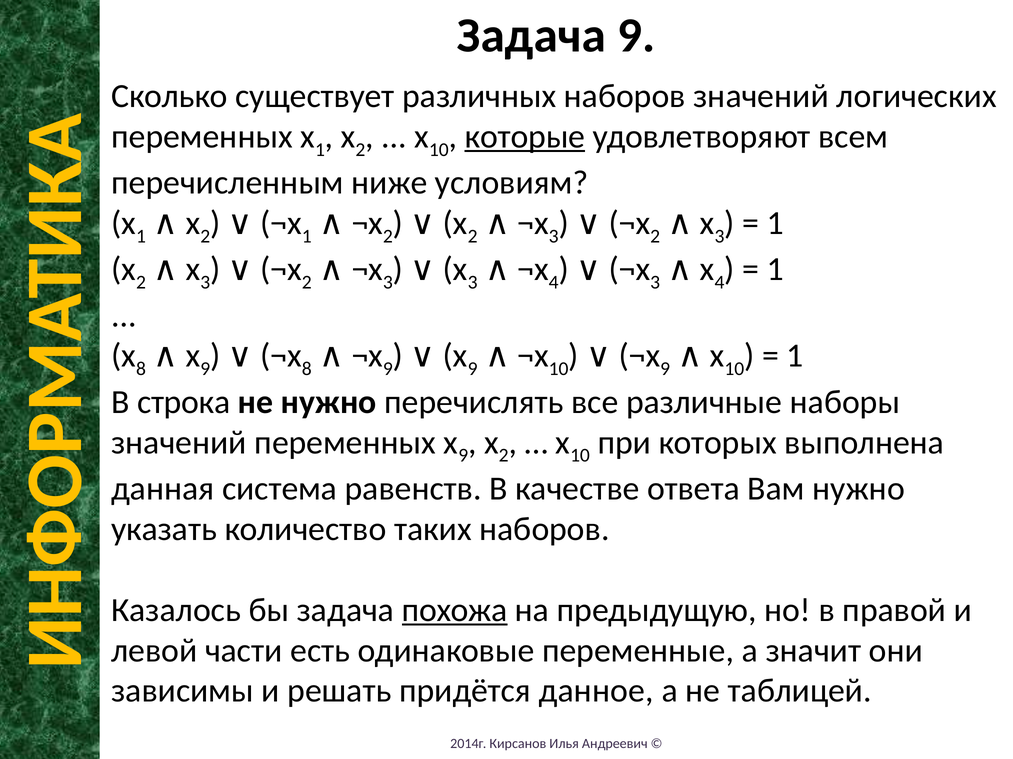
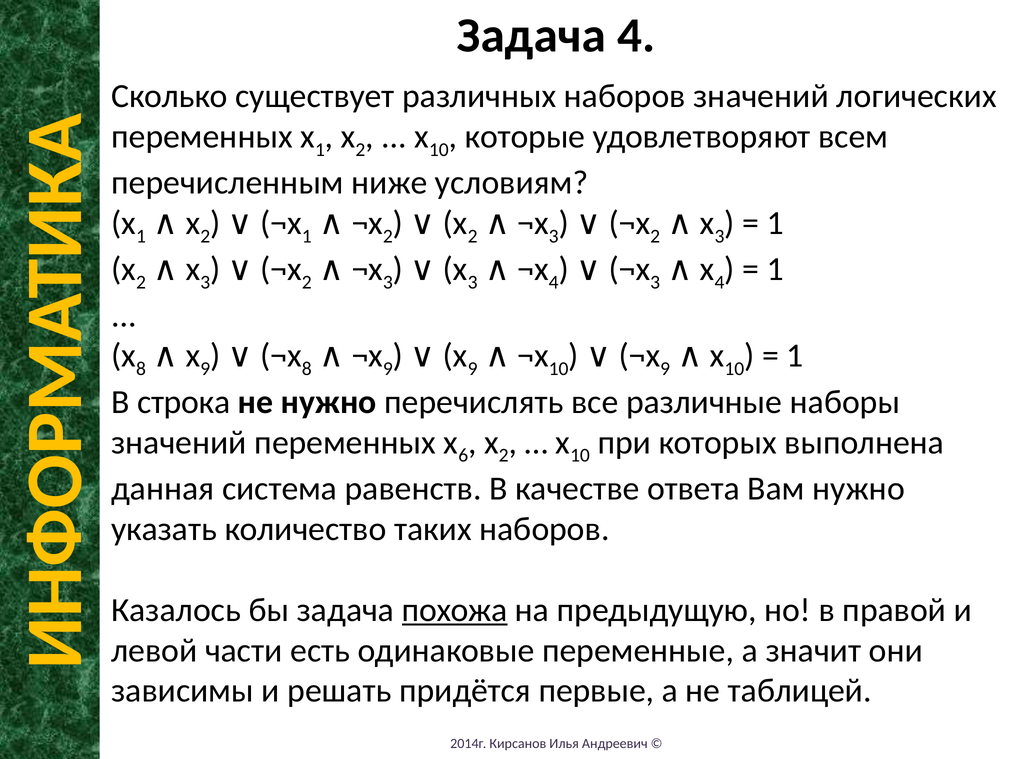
Задача 9: 9 -> 4 (636, 36)
которые underline: present -> none (525, 137)
9: 9 -> 6 (463, 456)
данное: данное -> первые (596, 692)
